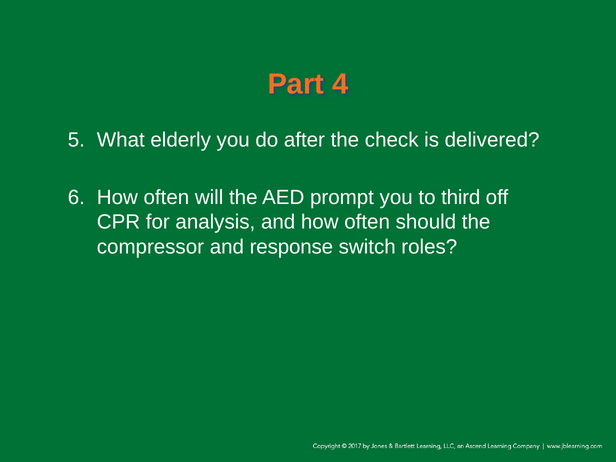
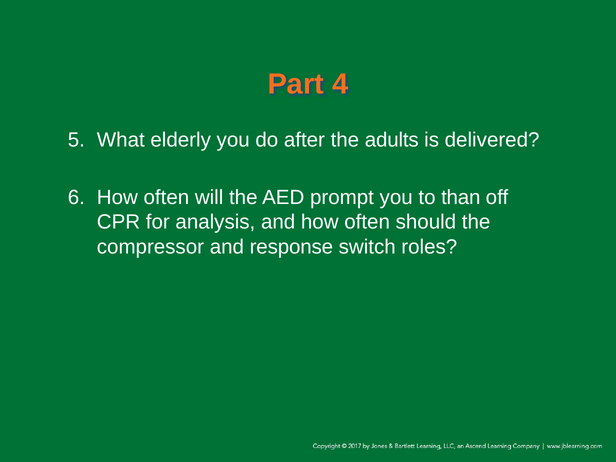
check: check -> adults (392, 140)
third: third -> than (461, 198)
